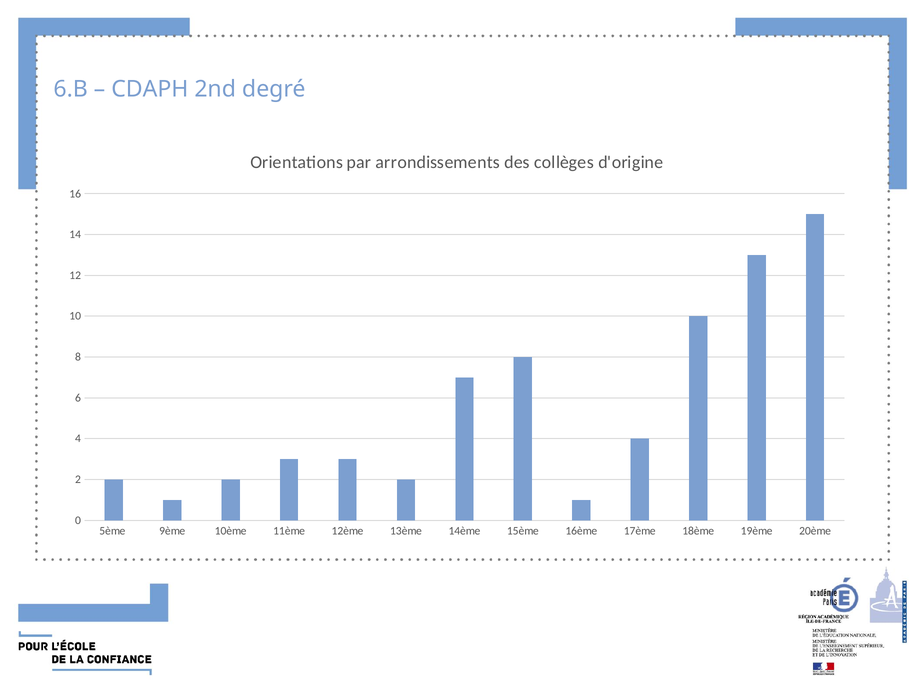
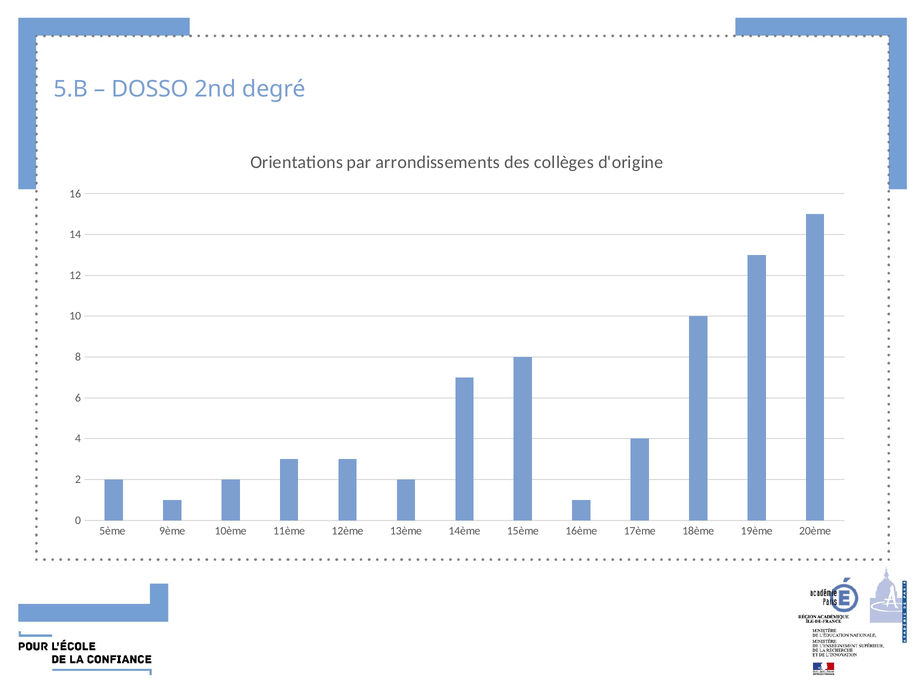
6.B: 6.B -> 5.B (71, 89)
CDAPH: CDAPH -> DOSSO (150, 89)
